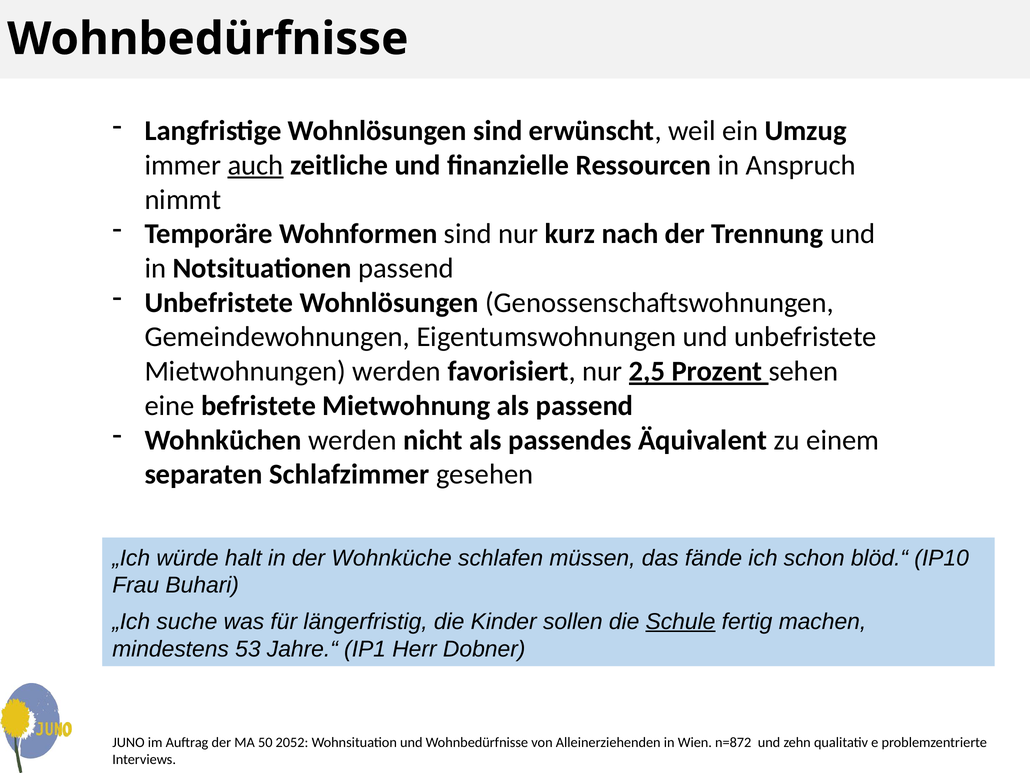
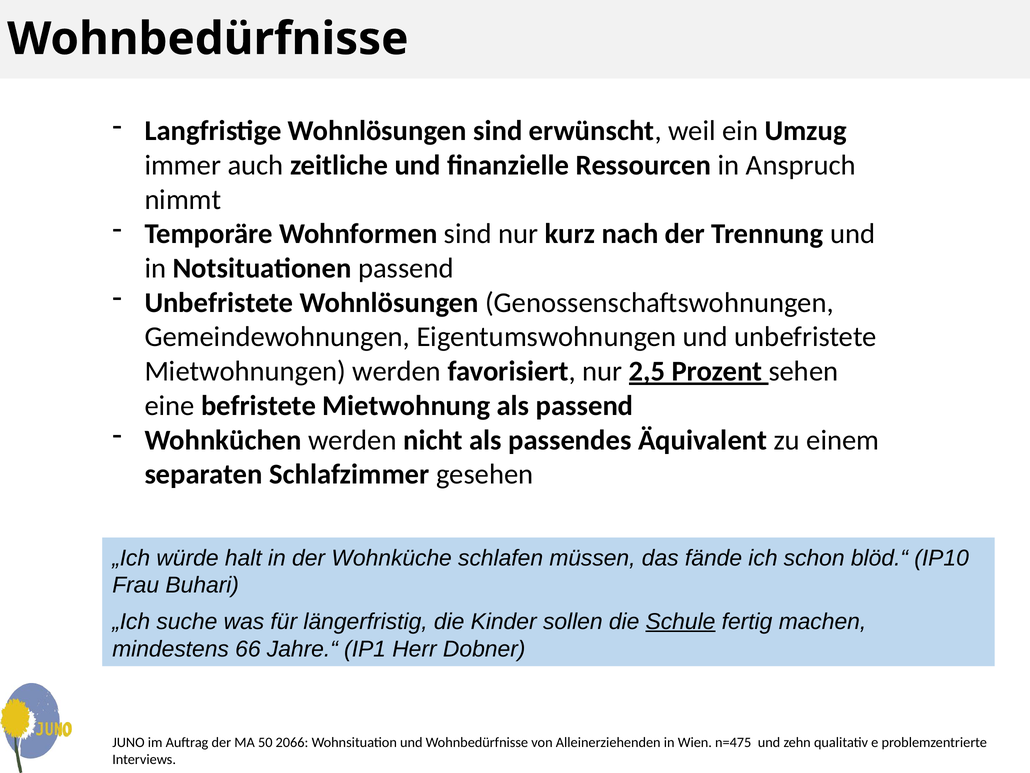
auch underline: present -> none (255, 165)
53: 53 -> 66 (248, 649)
2052: 2052 -> 2066 (292, 742)
n=872: n=872 -> n=475 (733, 742)
